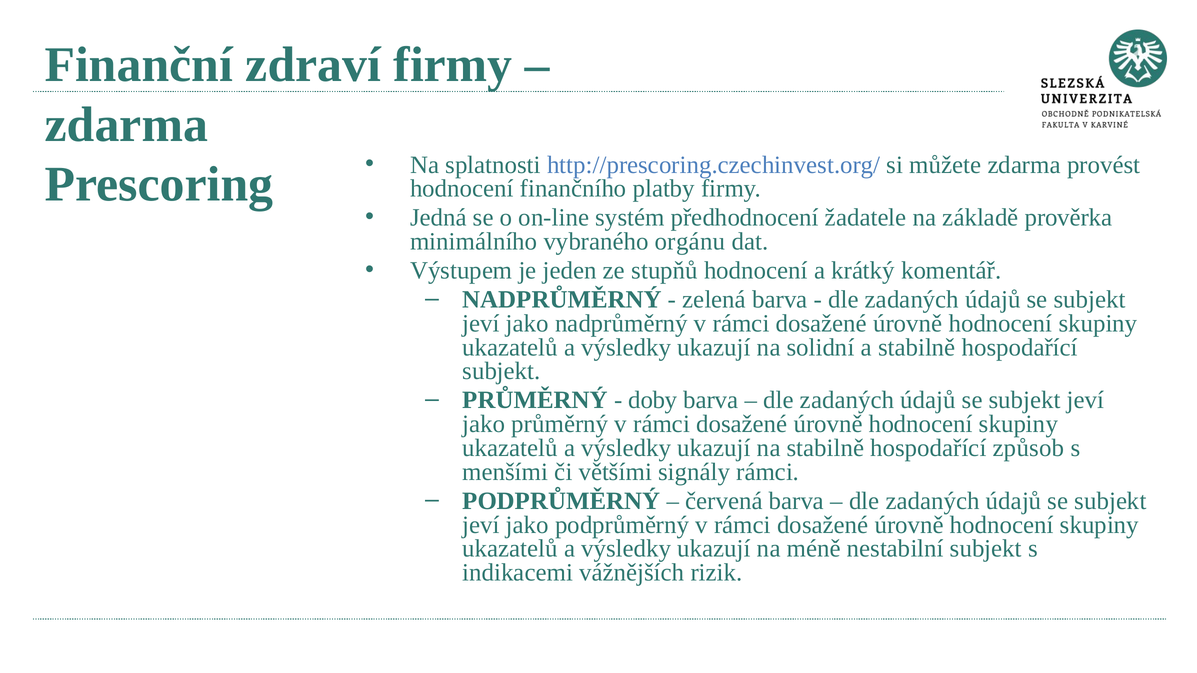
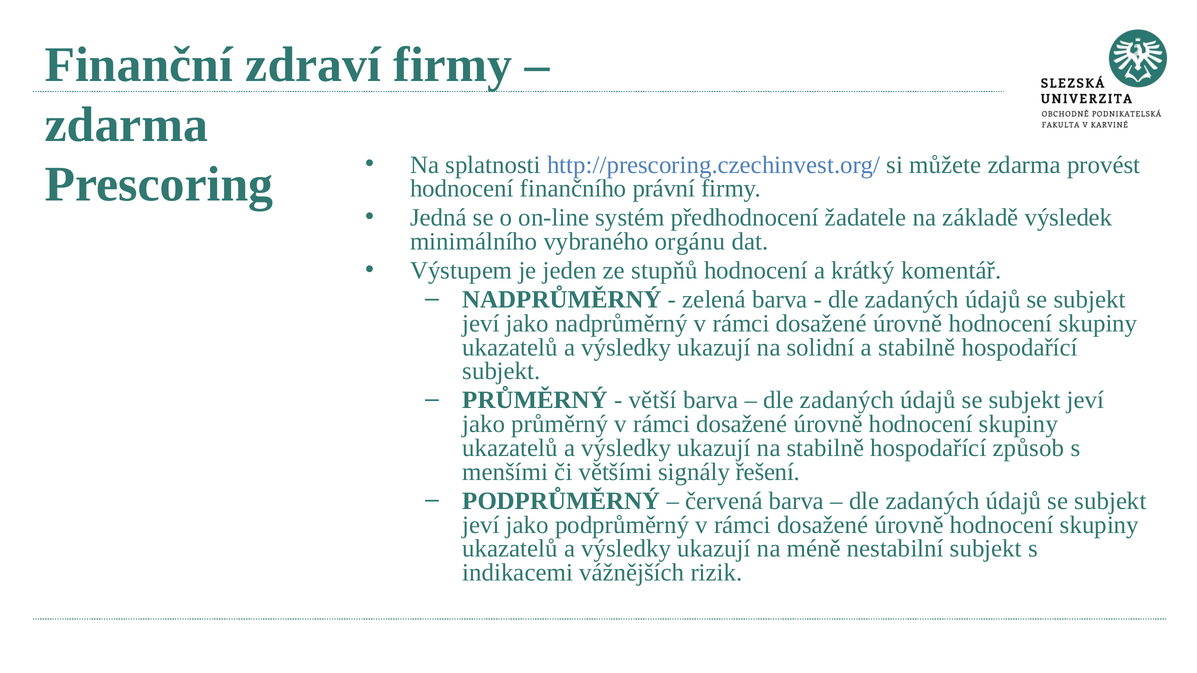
platby: platby -> právní (664, 189)
prověrka: prověrka -> výsledek (1068, 218)
doby: doby -> větší (653, 400)
signály rámci: rámci -> řešení (768, 472)
